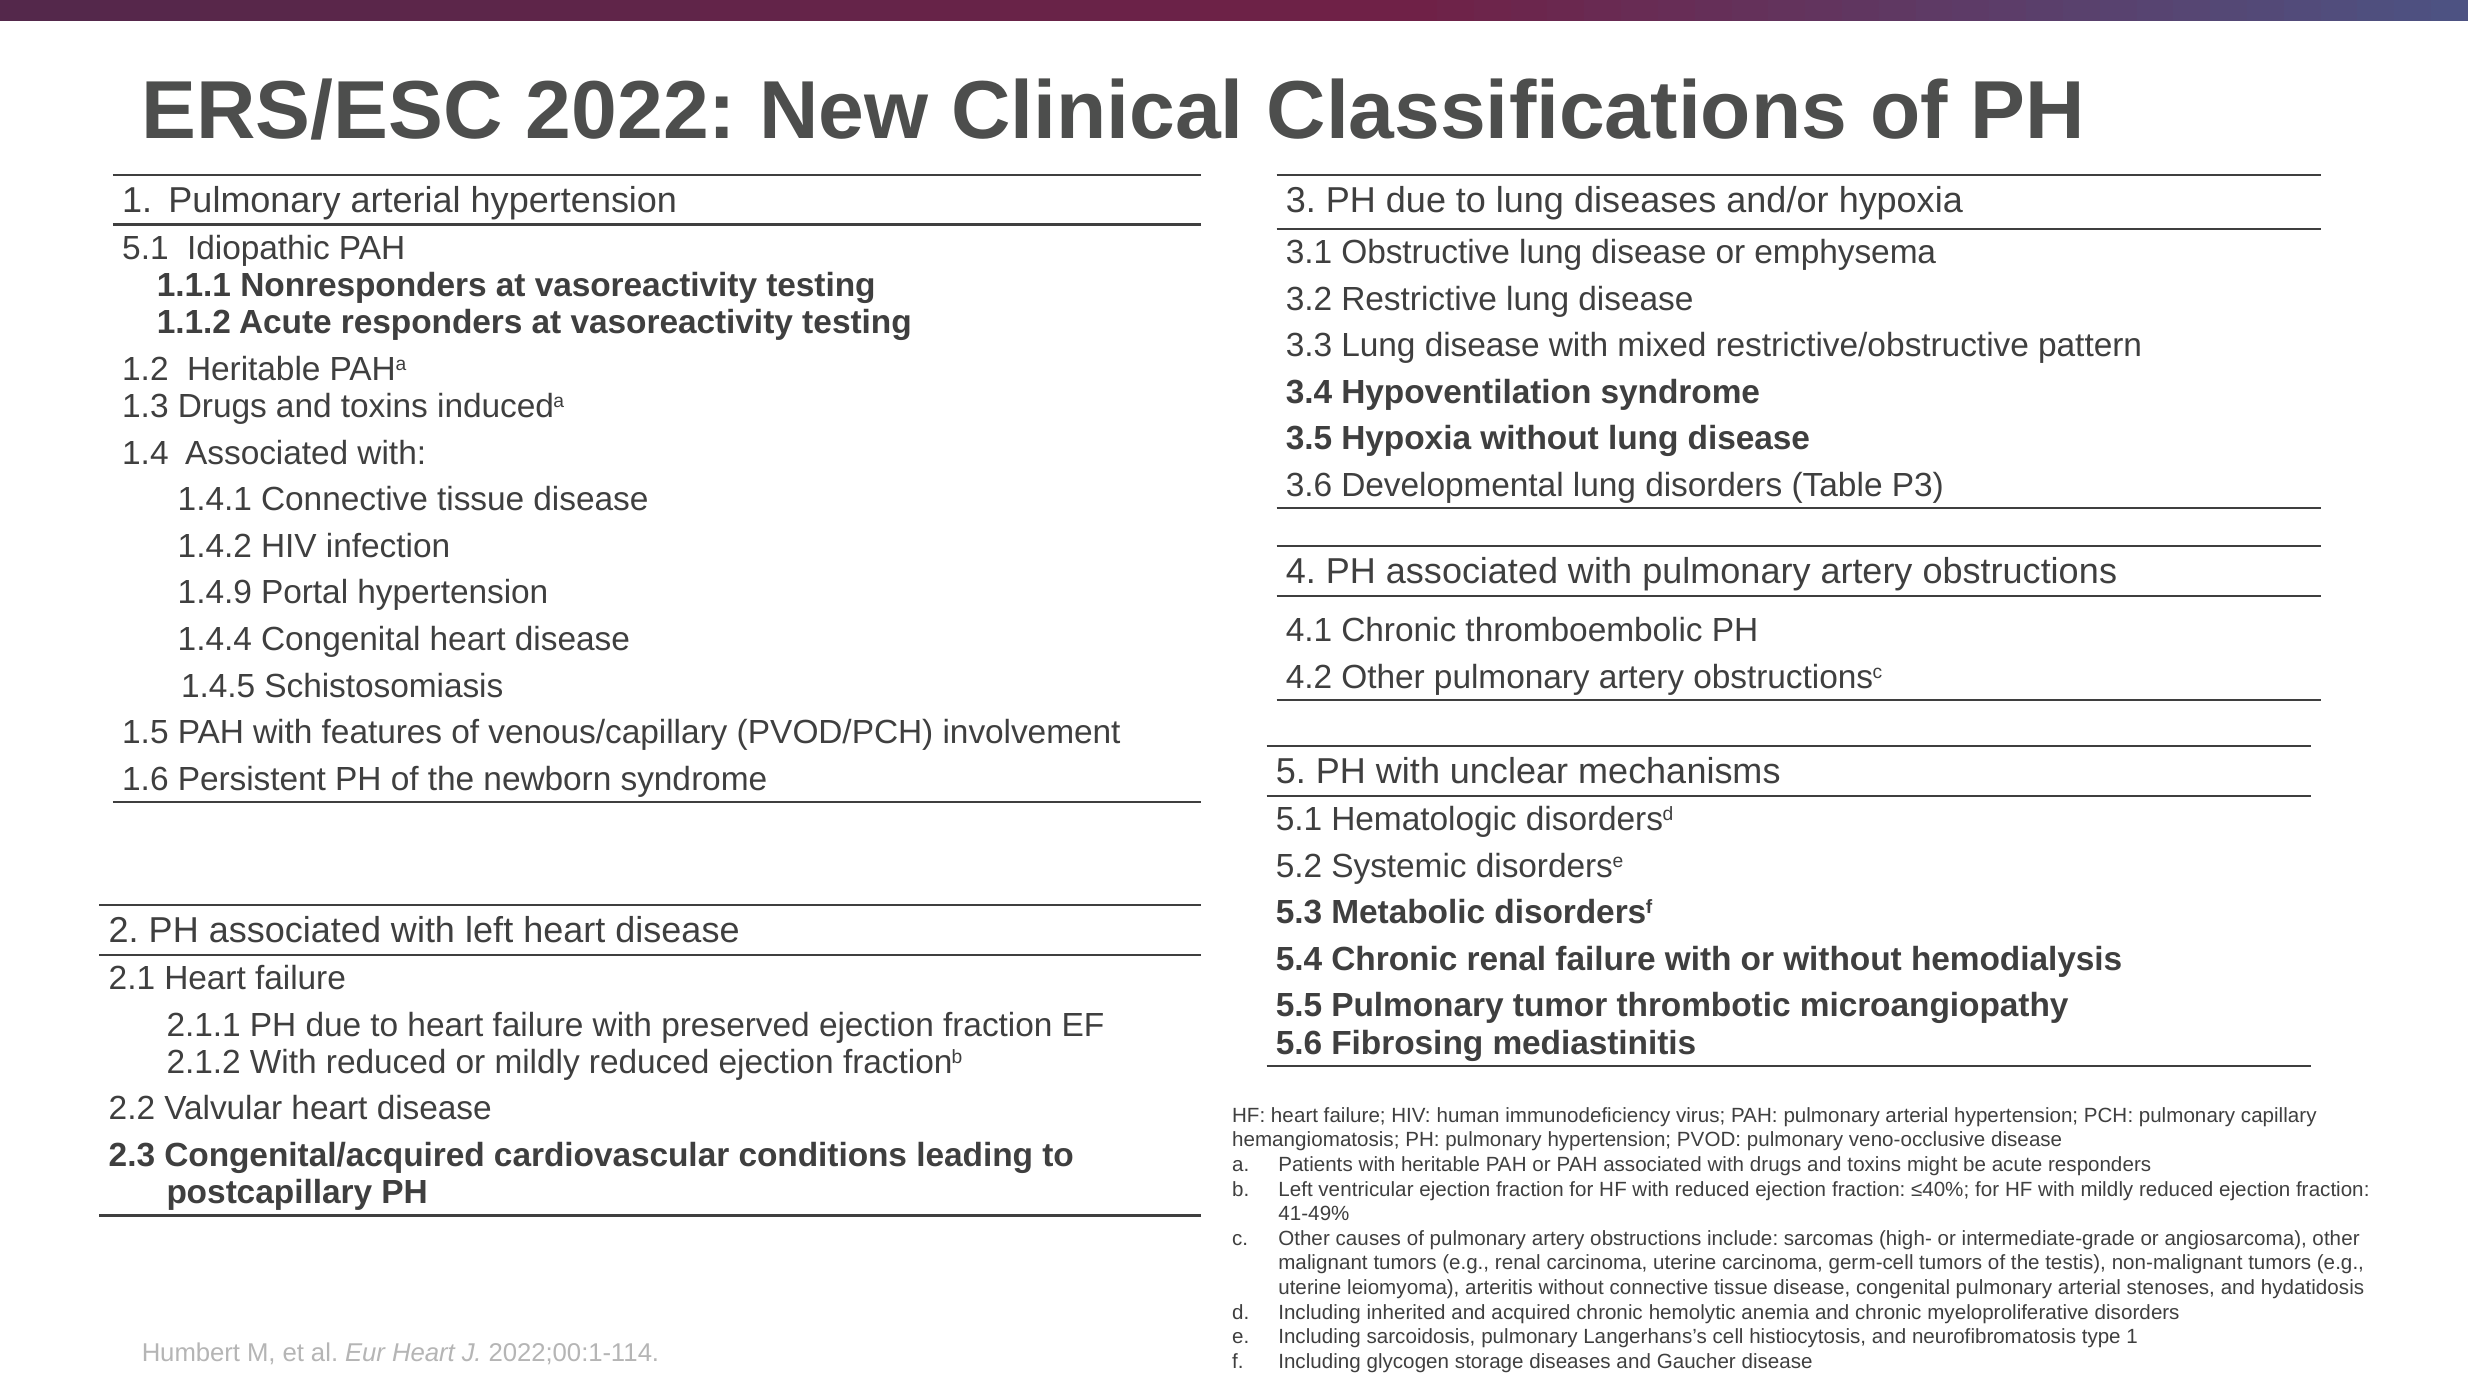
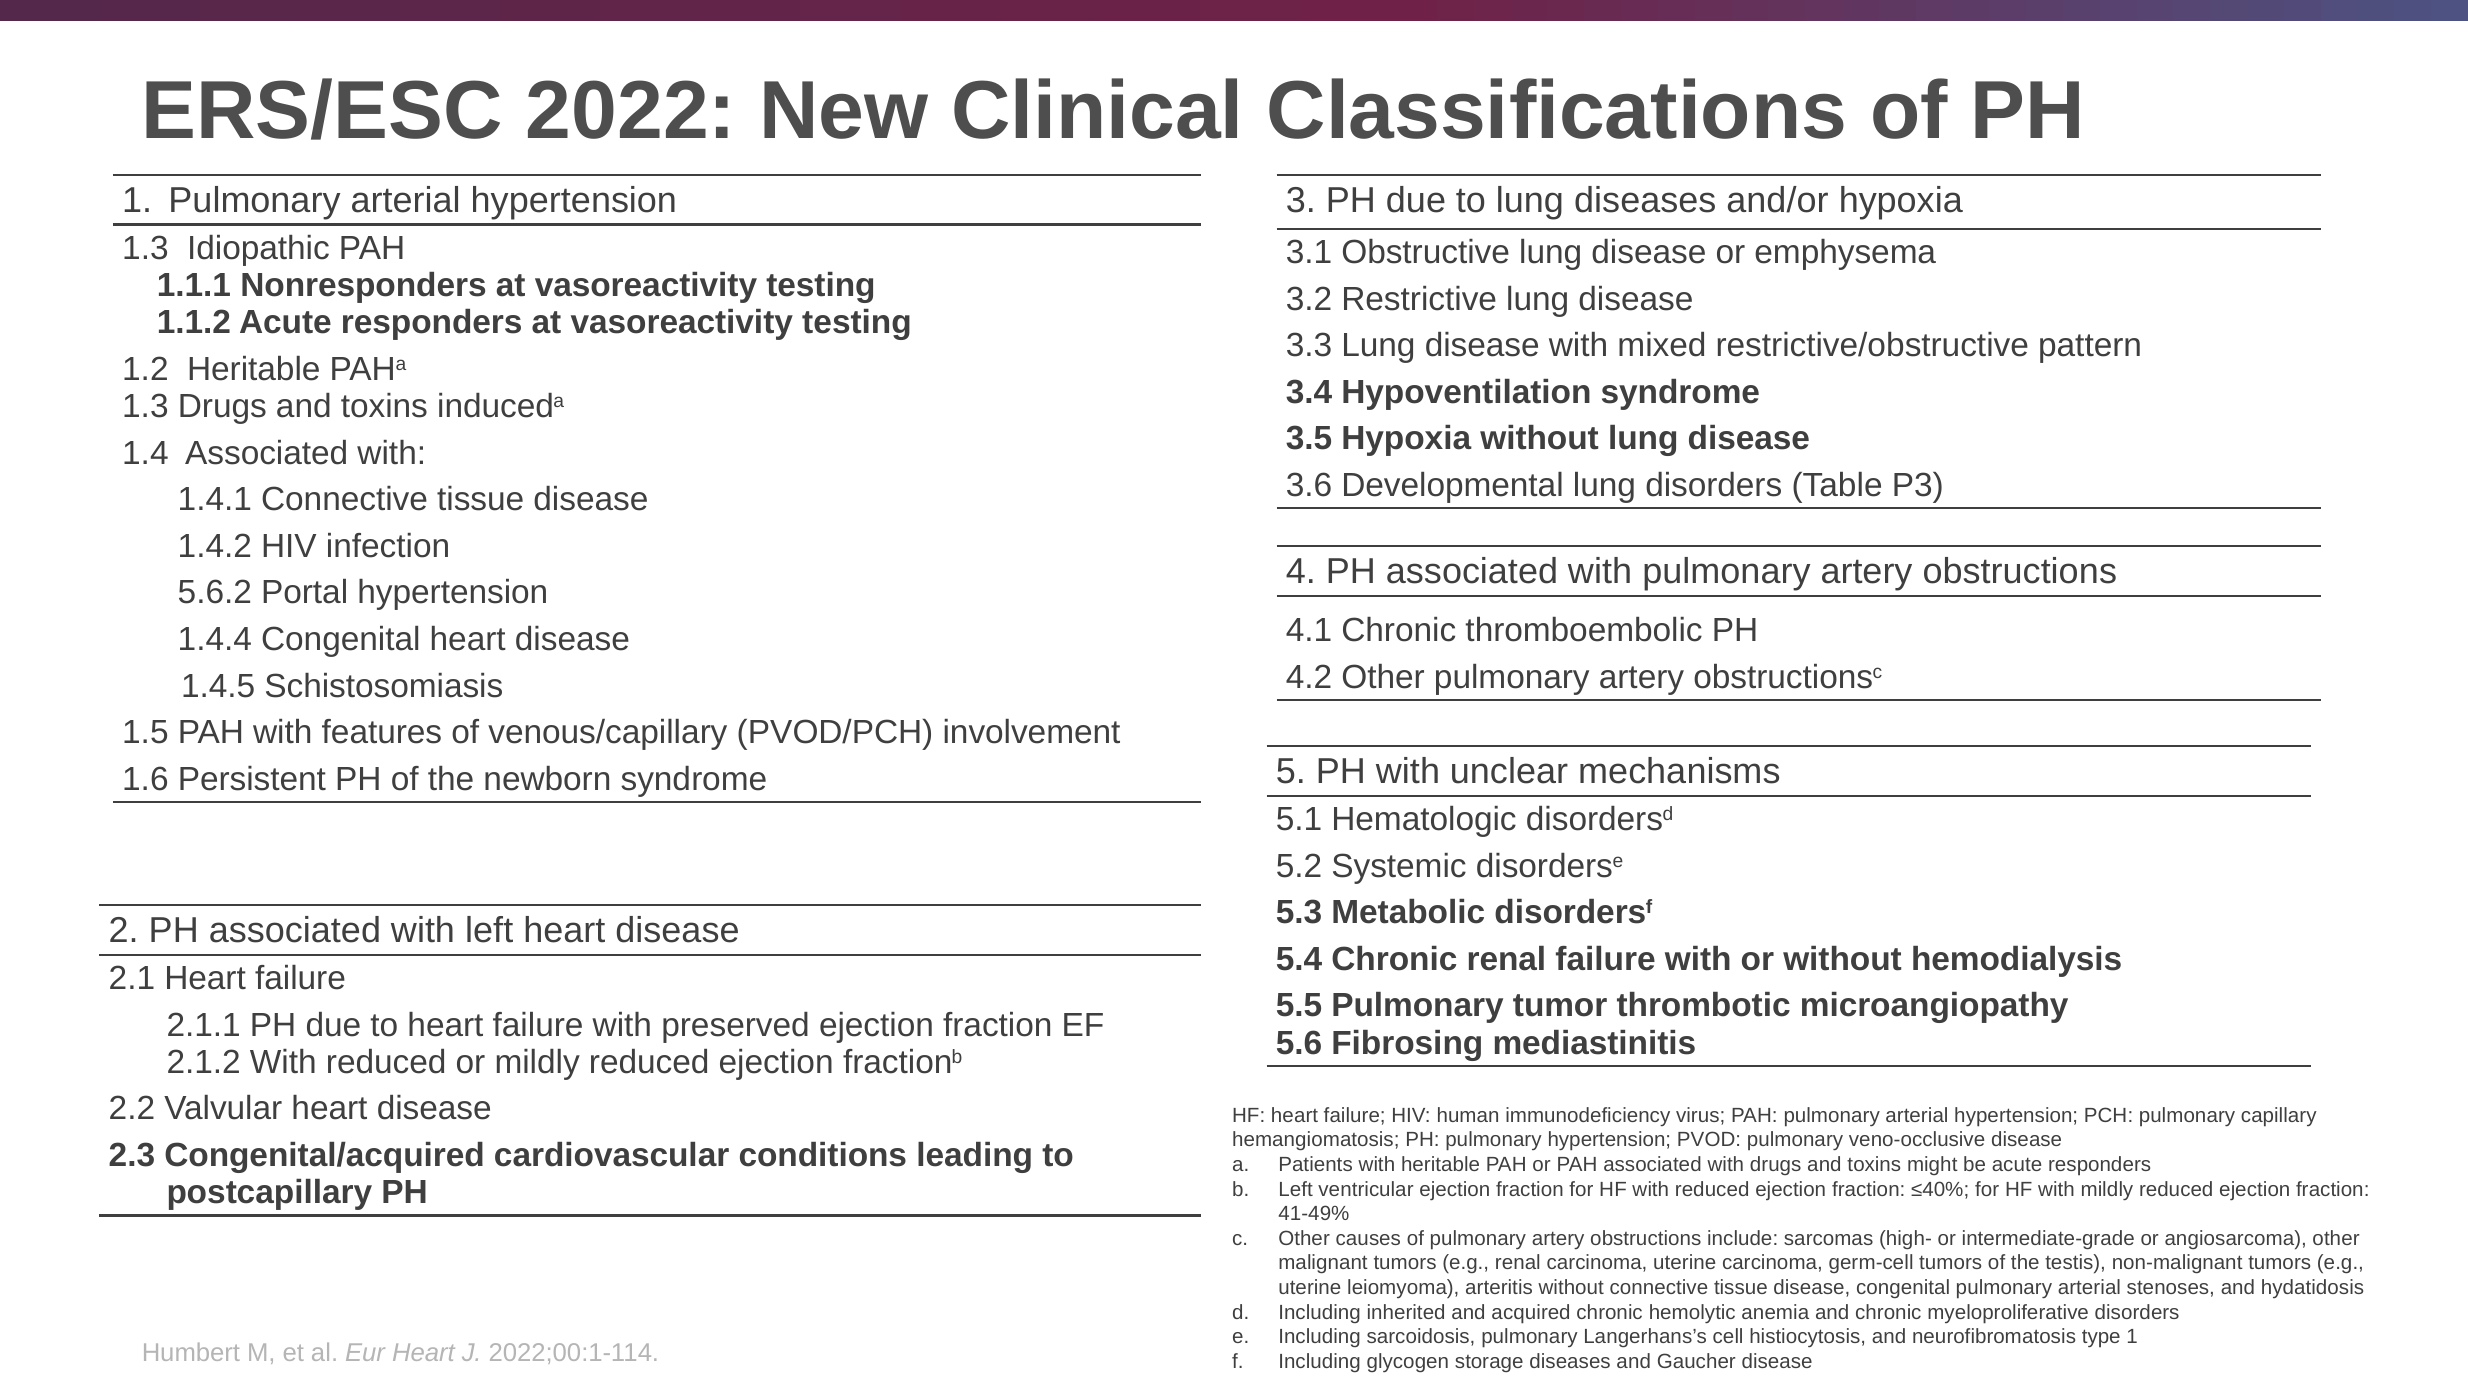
5.1: 5.1 -> 1.3 (145, 248)
1.4.9: 1.4.9 -> 5.6.2 (215, 593)
